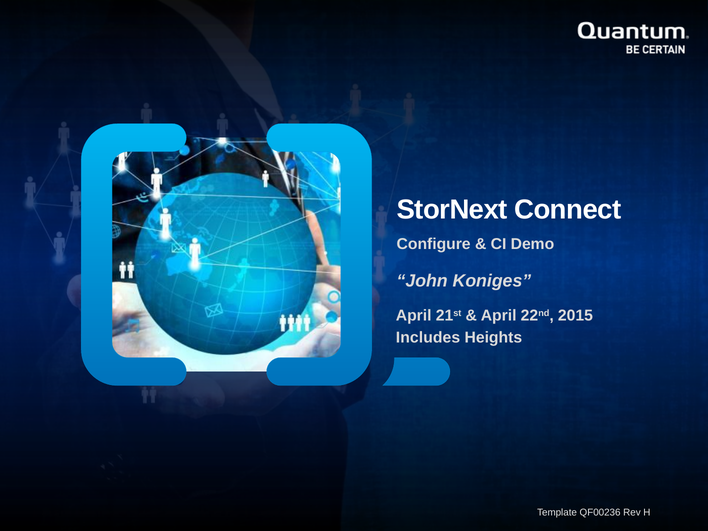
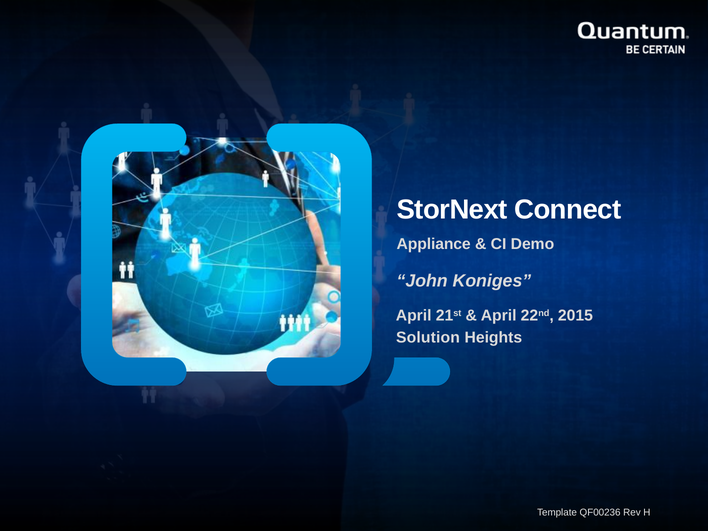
Configure: Configure -> Appliance (434, 244)
Includes: Includes -> Solution (428, 338)
